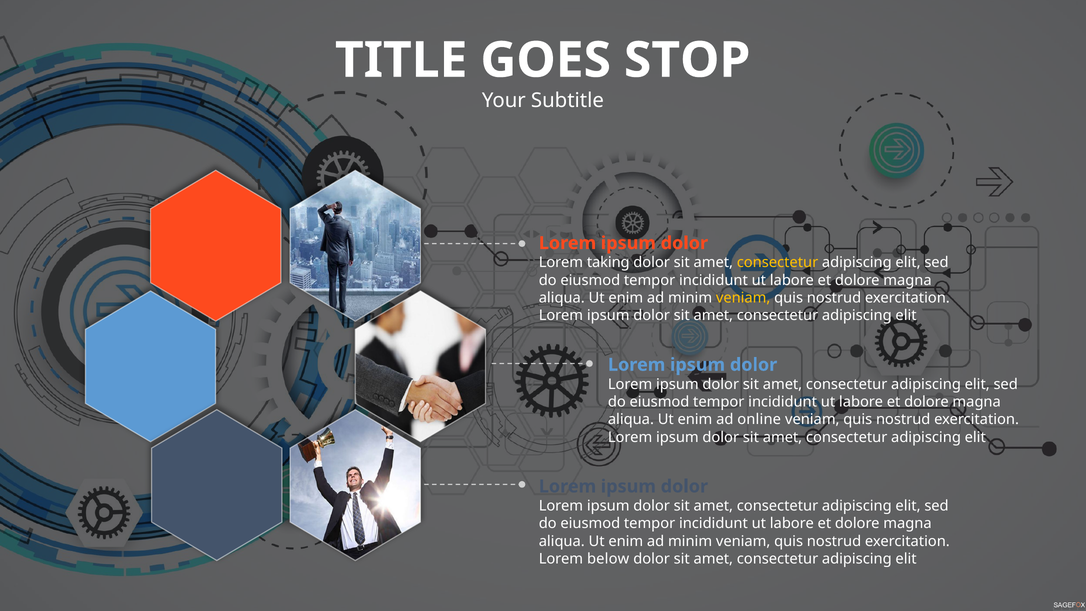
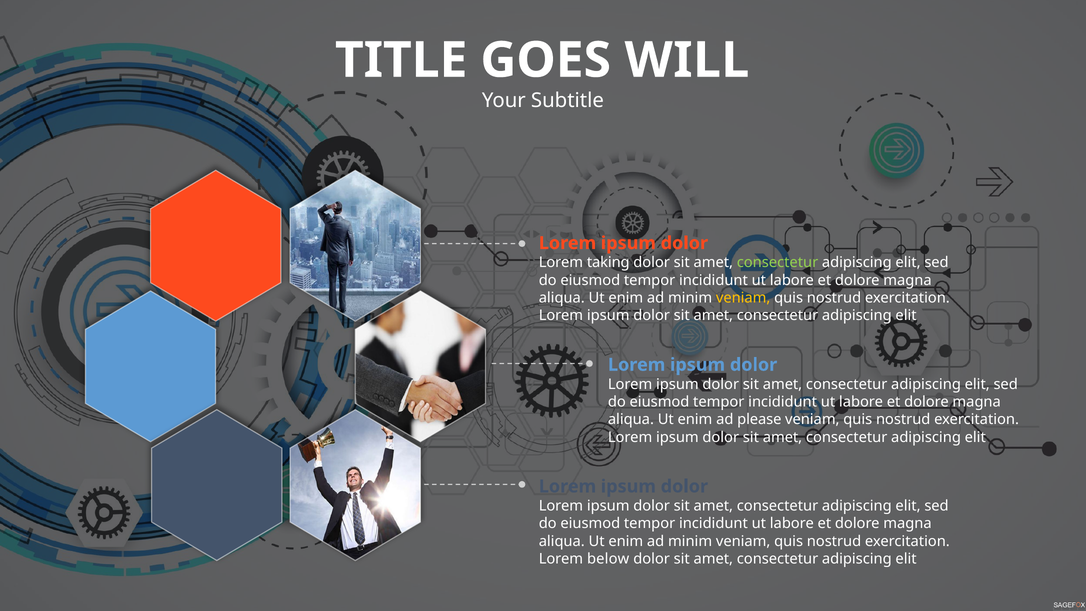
STOP: STOP -> WILL (687, 60)
consectetur colour: yellow -> light green (778, 263)
online: online -> please (759, 420)
